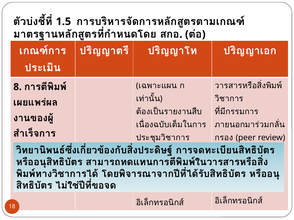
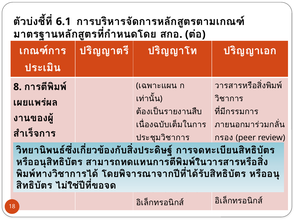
1.5: 1.5 -> 6.1 (63, 22)
